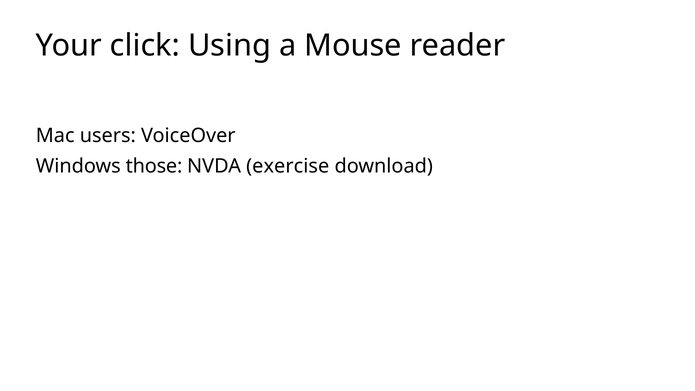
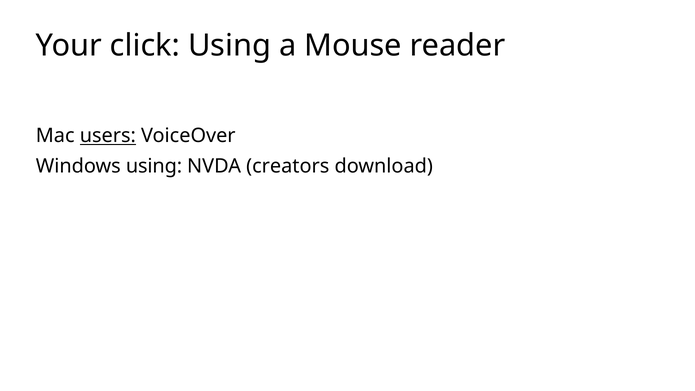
users underline: none -> present (108, 136)
Windows those: those -> using (154, 166)
exercise: exercise -> creators (288, 166)
